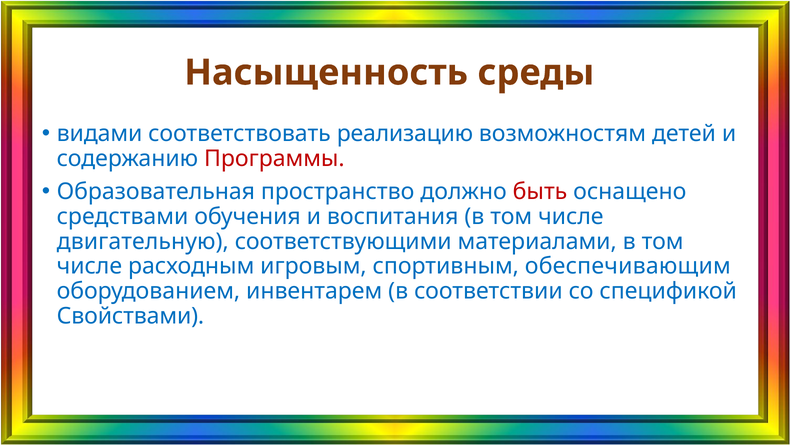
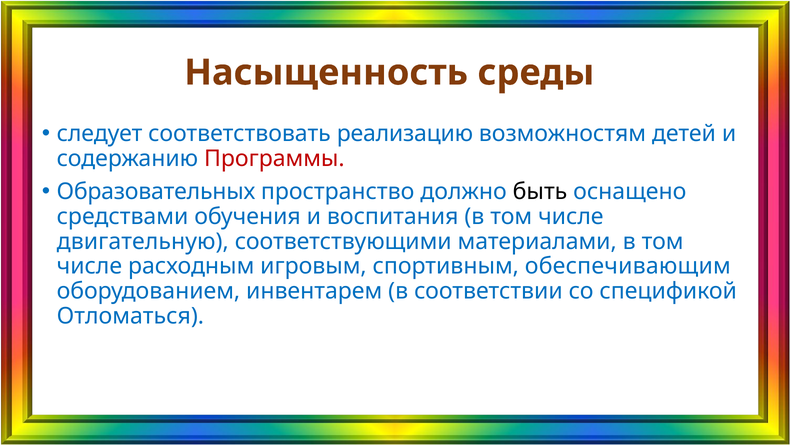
видами: видами -> следует (100, 134)
Образовательная: Образовательная -> Образовательных (156, 192)
быть colour: red -> black (540, 192)
Свойствами: Свойствами -> Отломаться (130, 316)
